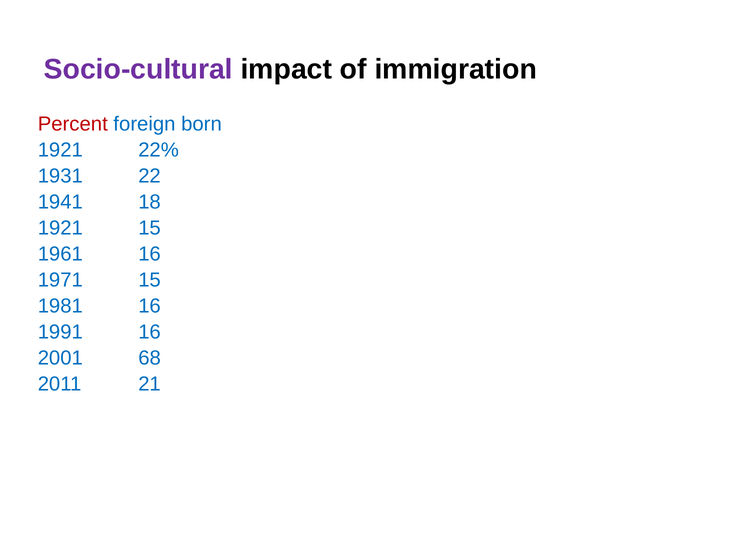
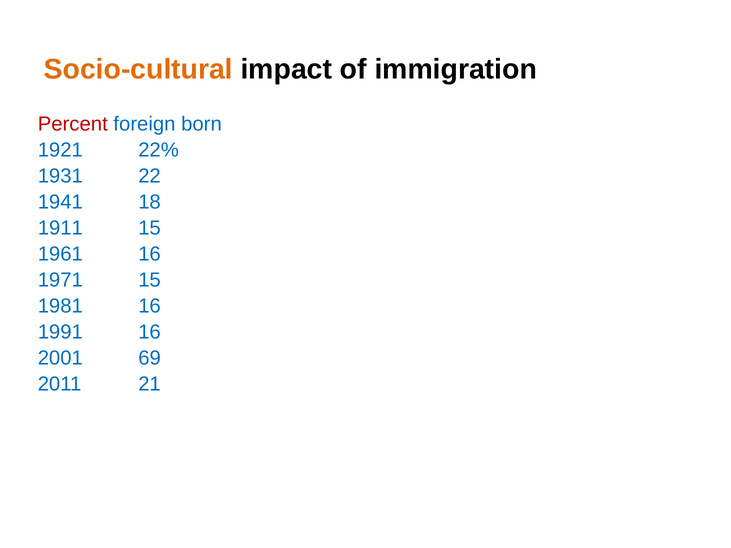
Socio-cultural colour: purple -> orange (138, 70)
1921: 1921 -> 1911 (60, 228)
68: 68 -> 69 (150, 358)
